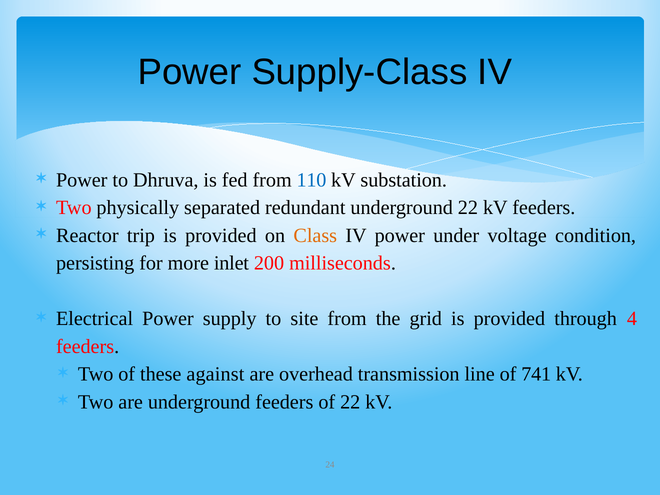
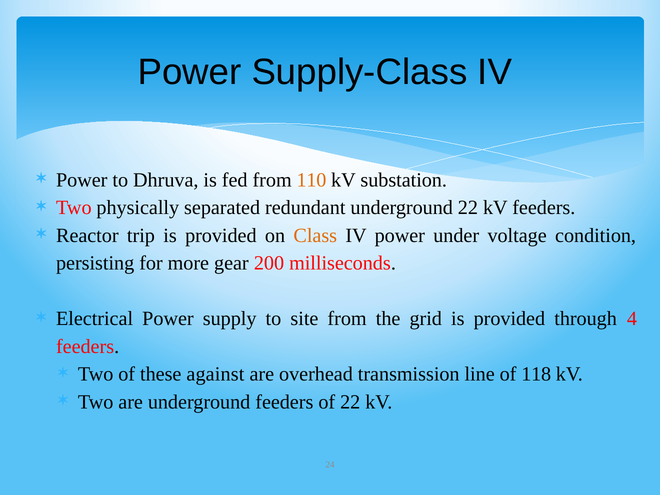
110 colour: blue -> orange (311, 180)
inlet: inlet -> gear (231, 263)
741: 741 -> 118 (536, 374)
